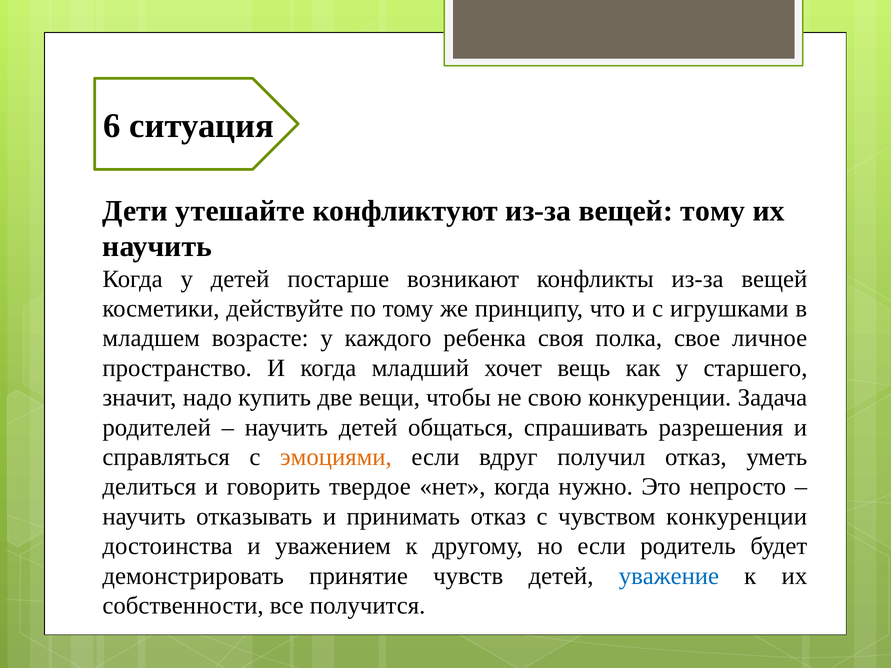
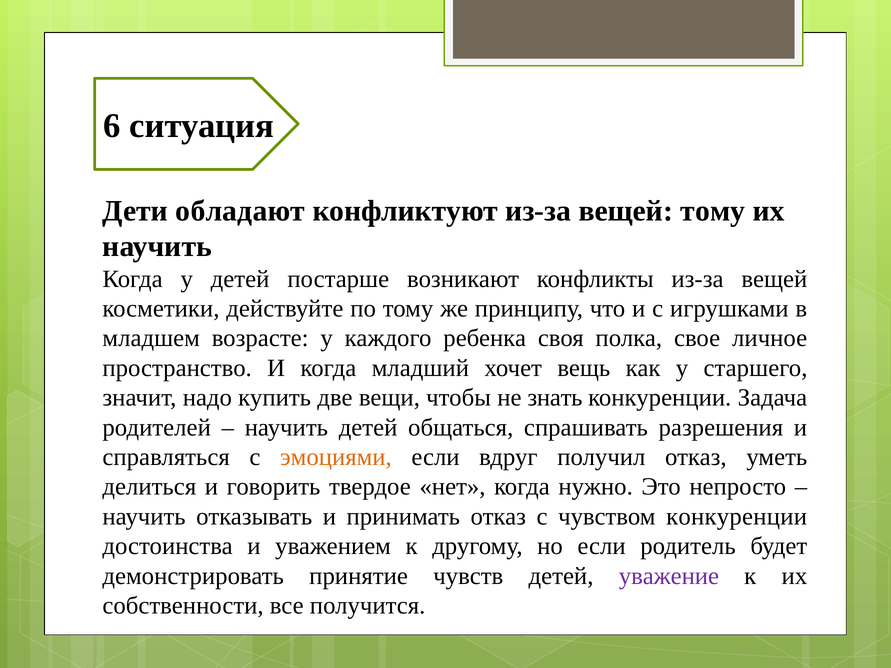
утешайте: утешайте -> обладают (240, 211)
свою: свою -> знать (555, 398)
уважение colour: blue -> purple (669, 576)
